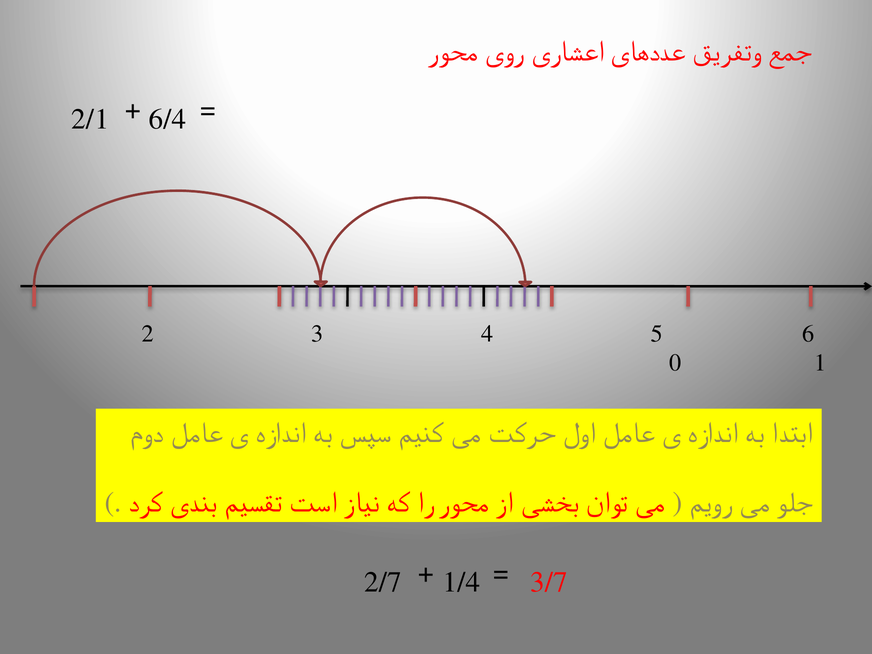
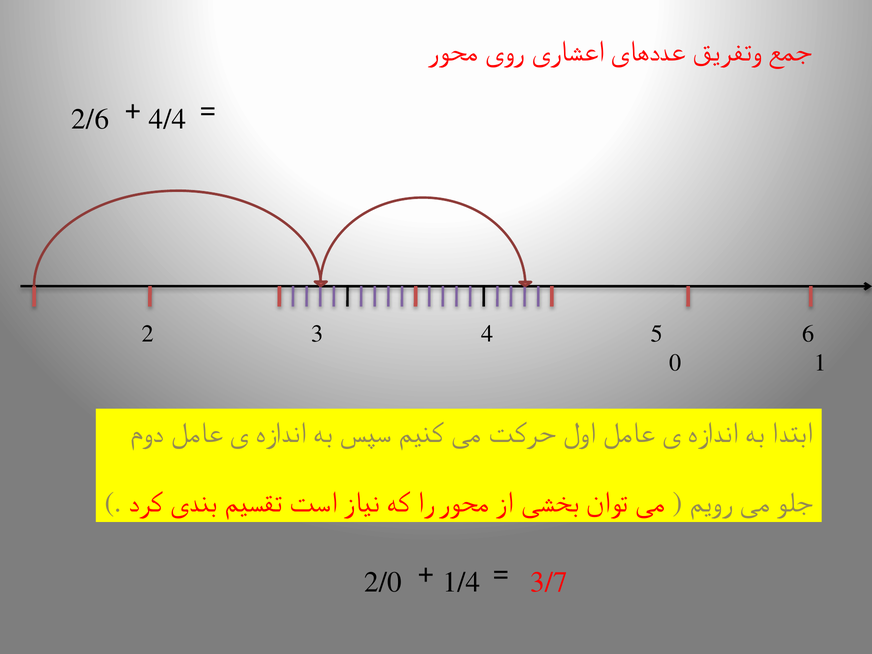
2/1: 2/1 -> 2/6 (90, 119)
6/4: 6/4 -> 4/4 (168, 119)
2/7: 2/7 -> 2/0 (383, 582)
